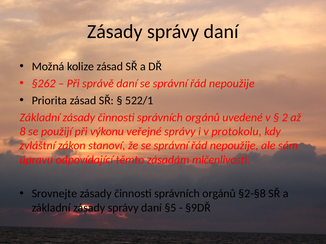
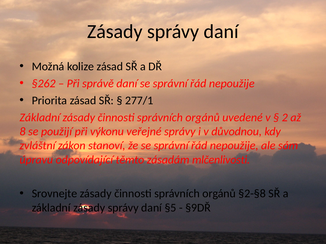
522/1: 522/1 -> 277/1 (139, 101)
protokolu: protokolu -> důvodnou (237, 132)
